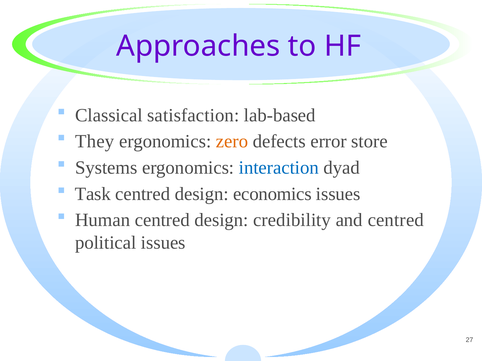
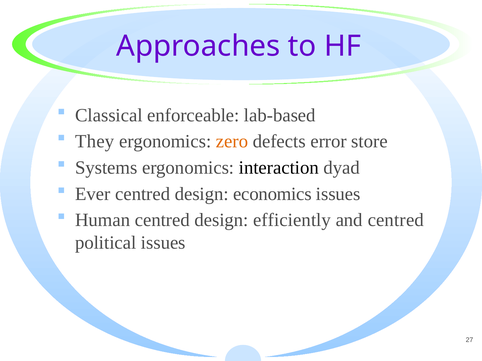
satisfaction: satisfaction -> enforceable (193, 115)
interaction colour: blue -> black (279, 168)
Task: Task -> Ever (93, 194)
credibility: credibility -> efficiently (292, 220)
